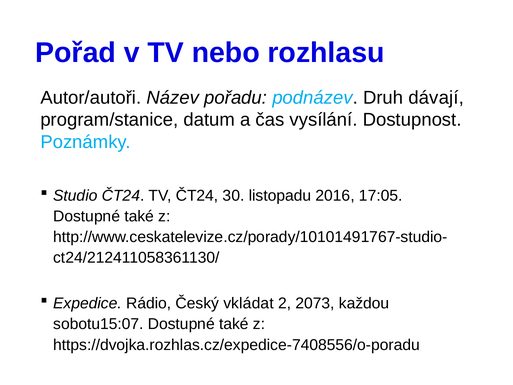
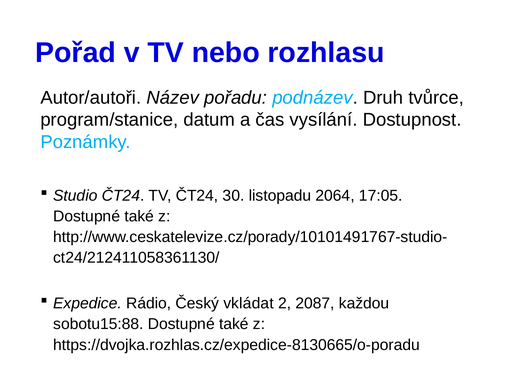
dávají: dávají -> tvůrce (436, 98)
2016: 2016 -> 2064 (335, 196)
2073: 2073 -> 2087 (315, 303)
sobotu15:07: sobotu15:07 -> sobotu15:88 (98, 324)
https://dvojka.rozhlas.cz/expedice-7408556/o-poradu: https://dvojka.rozhlas.cz/expedice-7408556/o-poradu -> https://dvojka.rozhlas.cz/expedice-8130665/o-poradu (237, 345)
